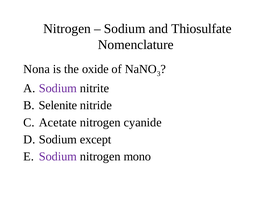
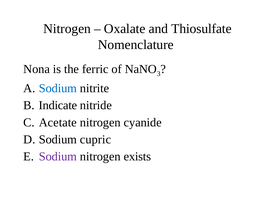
Sodium: Sodium -> Oxalate (125, 29)
oxide: oxide -> ferric (95, 69)
Sodium colour: purple -> blue (58, 88)
Selenite: Selenite -> Indicate (58, 105)
except: except -> cupric (95, 140)
mono: mono -> exists (137, 157)
